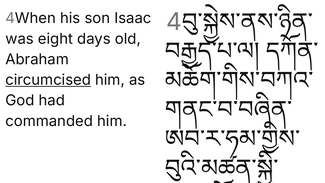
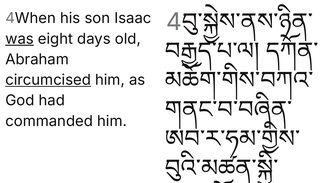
was underline: none -> present (20, 39)
